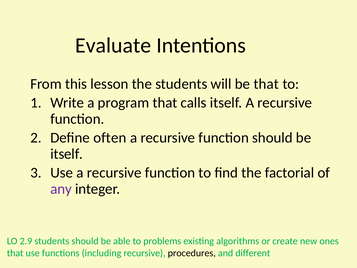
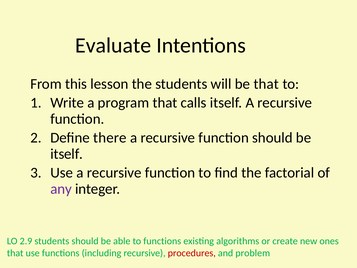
often: often -> there (110, 138)
to problems: problems -> functions (162, 241)
procedures colour: black -> red (192, 253)
different: different -> problem (253, 253)
